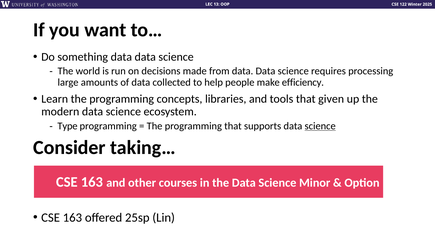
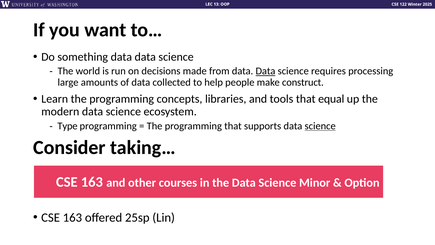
Data underline: none -> present (265, 71)
efficiency: efficiency -> construct (303, 82)
given: given -> equal (331, 99)
